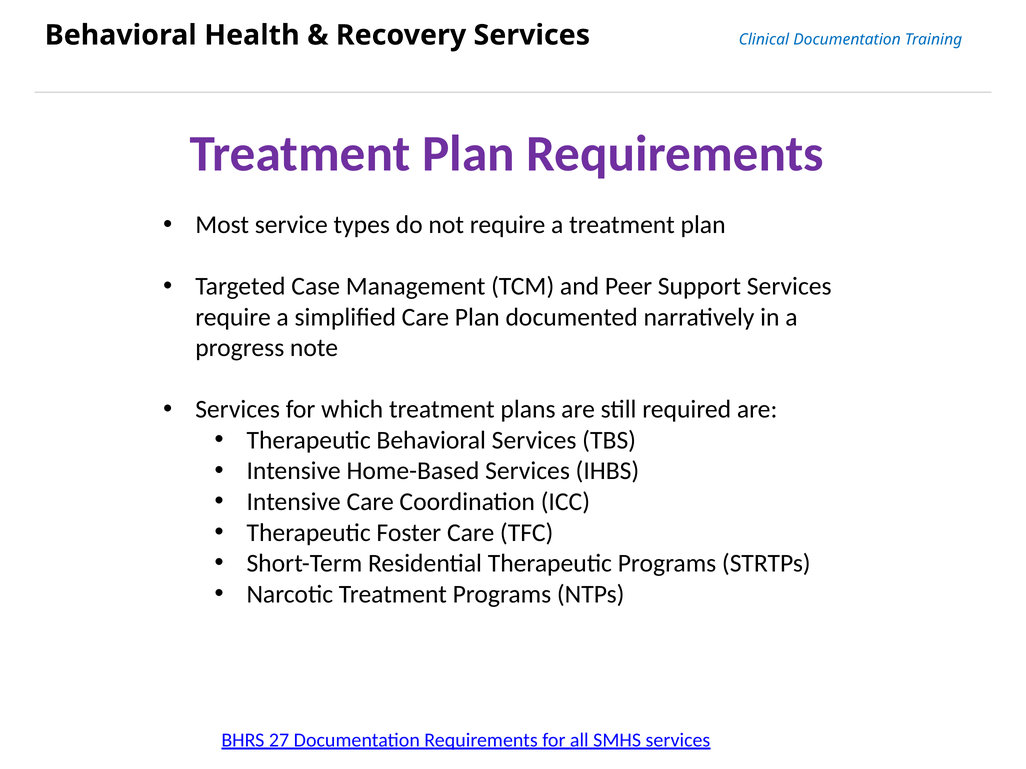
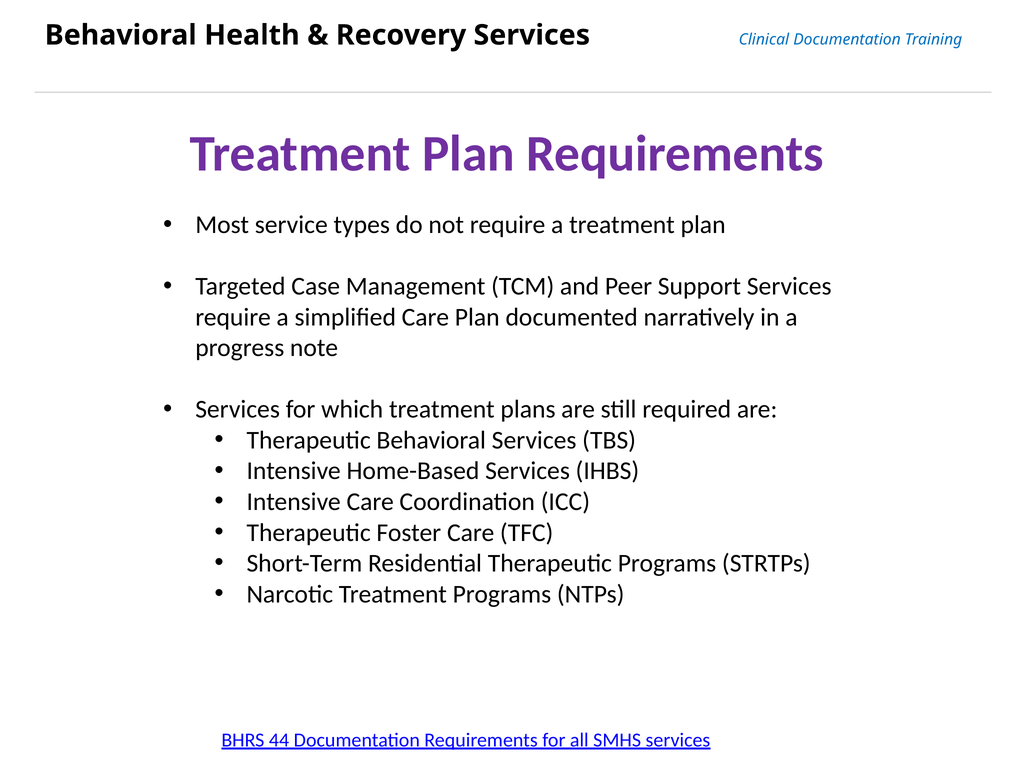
27: 27 -> 44 (279, 740)
